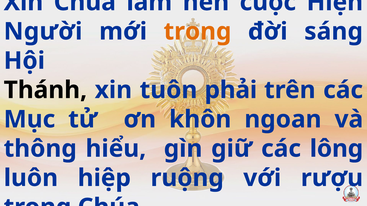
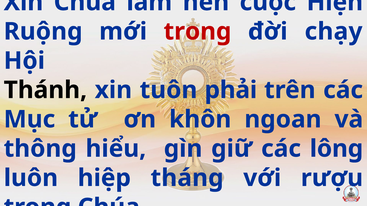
Người: Người -> Ruộng (43, 32)
trong colour: orange -> red (197, 32)
sáng: sáng -> chạy (334, 32)
ruộng: ruộng -> tháng (187, 178)
